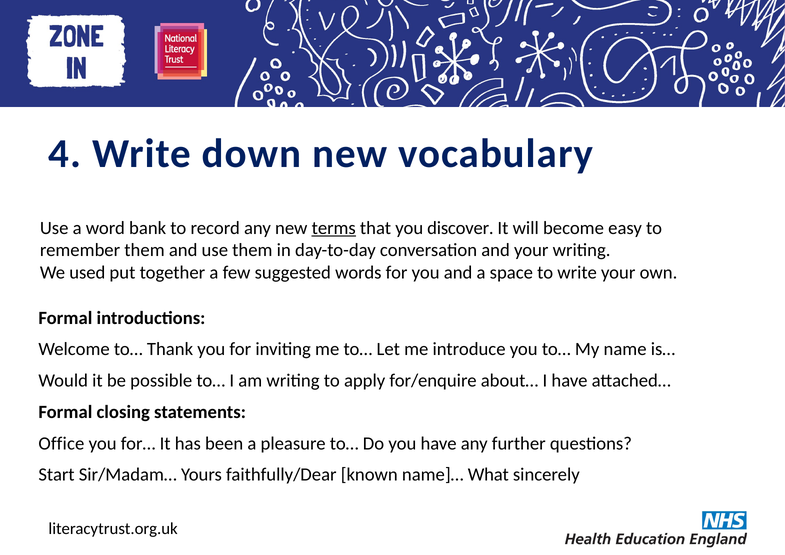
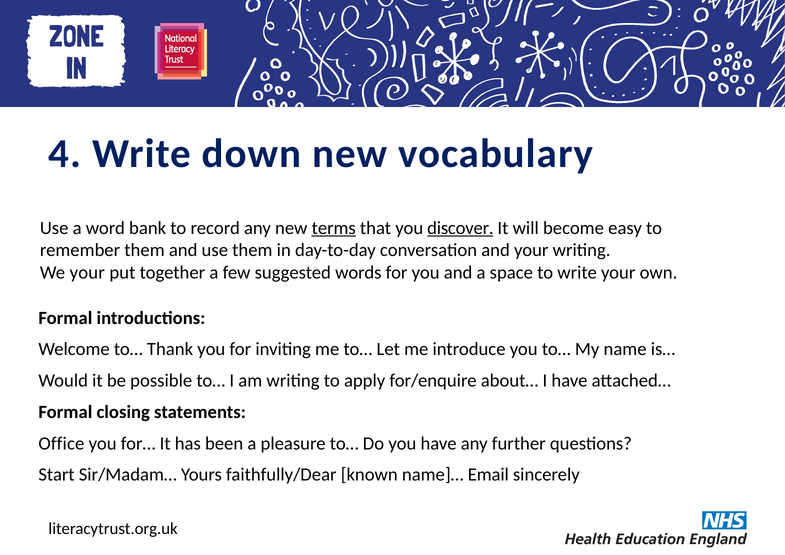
discover underline: none -> present (460, 228)
We used: used -> your (87, 273)
What: What -> Email (488, 475)
